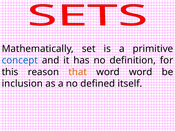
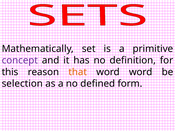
concept colour: blue -> purple (20, 60)
inclusion: inclusion -> selection (22, 84)
itself: itself -> form (130, 84)
